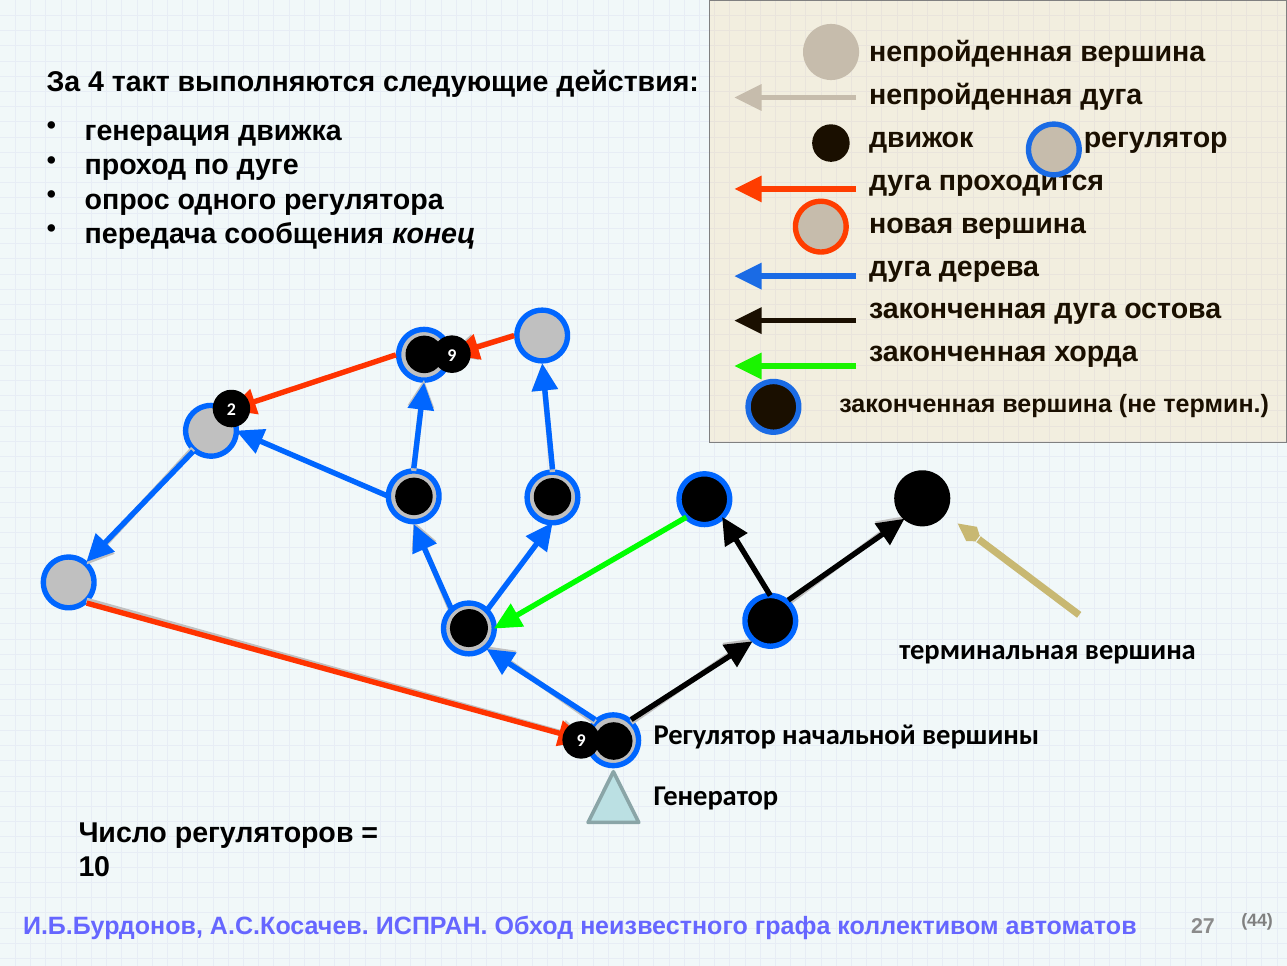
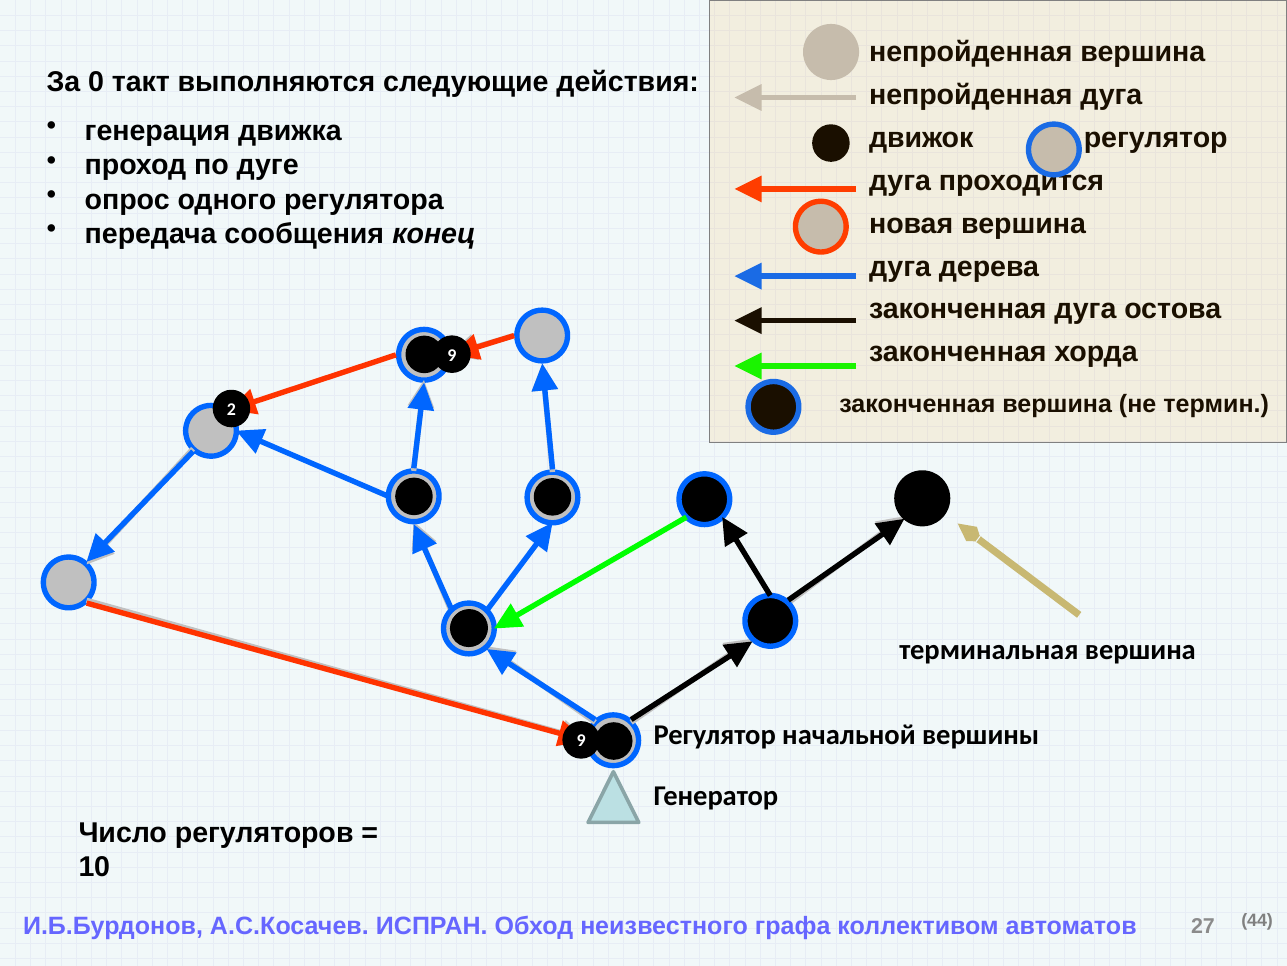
4: 4 -> 0 (96, 82)
